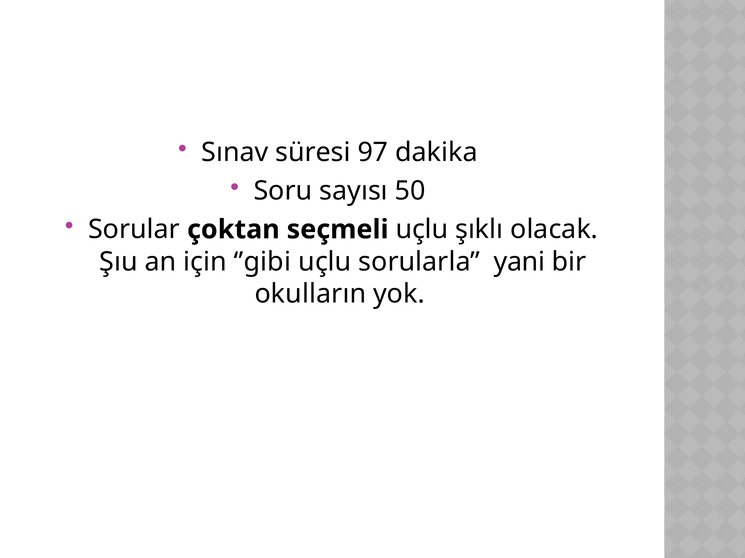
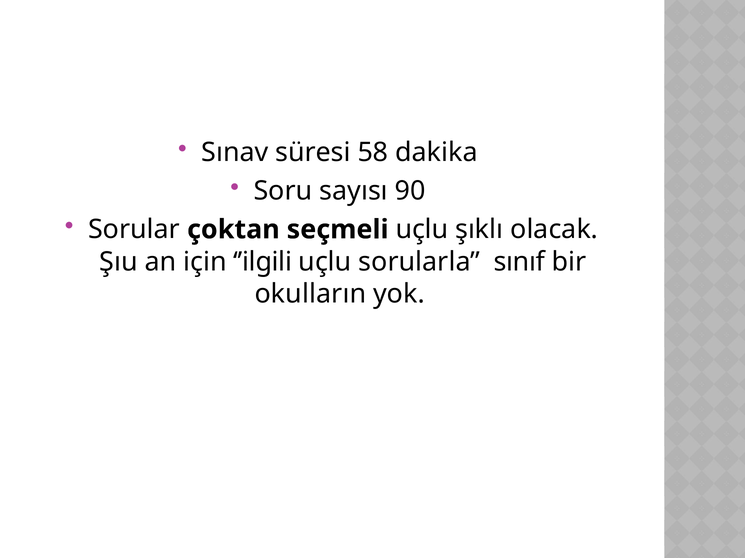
97: 97 -> 58 (373, 153)
50: 50 -> 90 (410, 191)
’gibi: ’gibi -> ’ilgili (263, 262)
yani: yani -> sınıf (519, 262)
